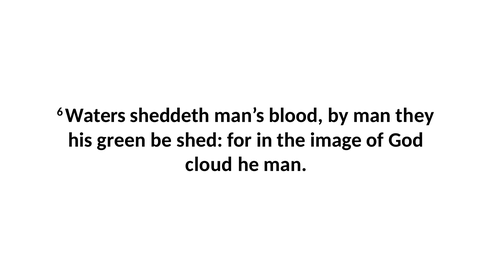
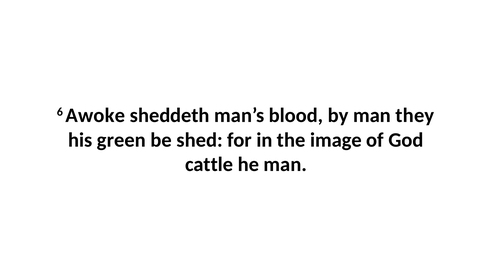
Waters: Waters -> Awoke (95, 115)
cloud: cloud -> cattle (209, 164)
